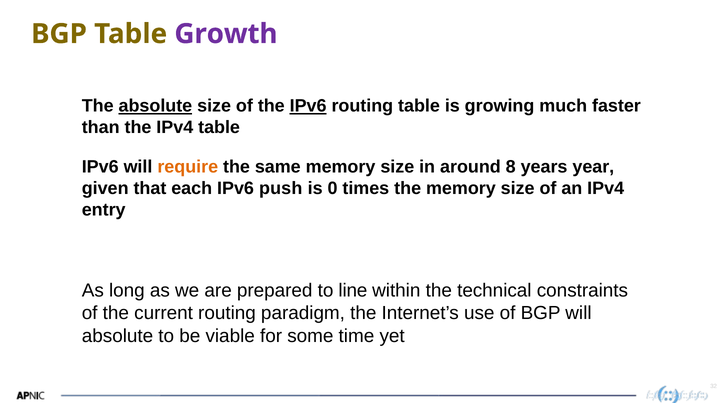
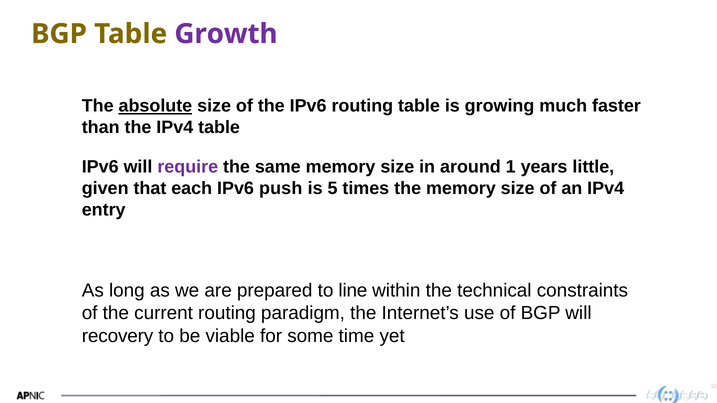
IPv6 underline: present -> none (308, 106)
require colour: orange -> purple (188, 167)
8: 8 -> 1 (511, 167)
year: year -> little (593, 167)
0: 0 -> 5 (333, 189)
absolute: absolute -> recovery (118, 336)
